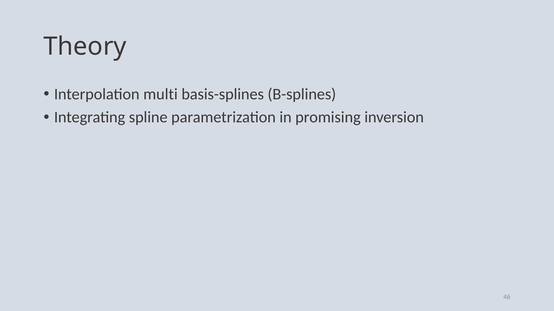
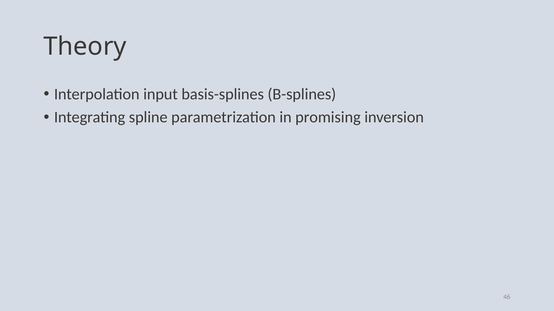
multi: multi -> input (161, 94)
